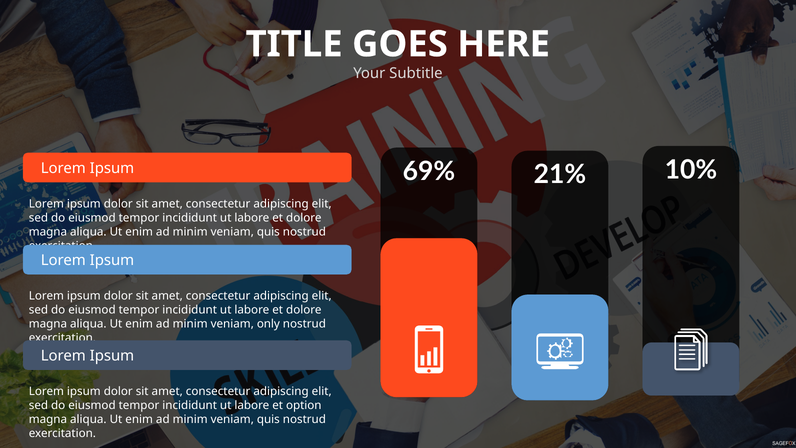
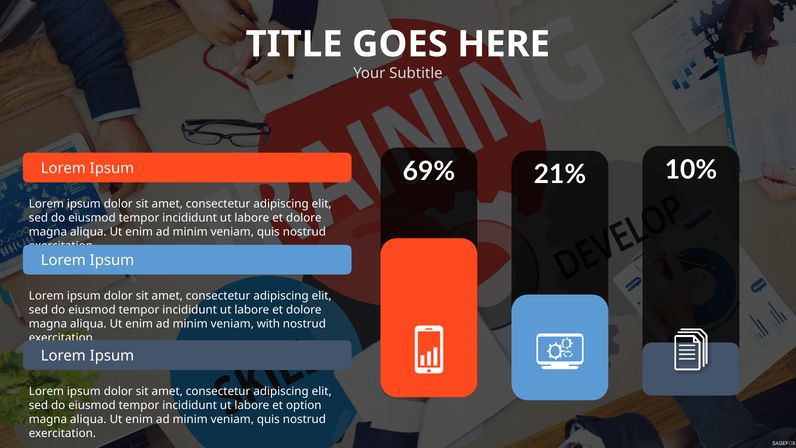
only: only -> with (268, 324)
